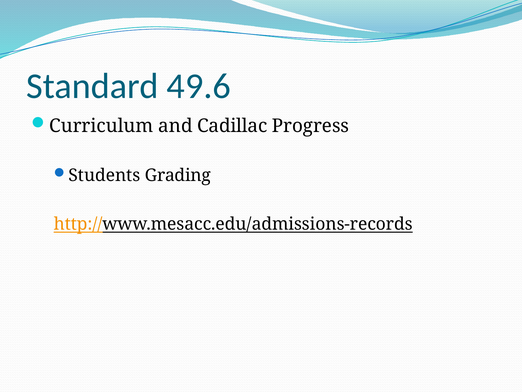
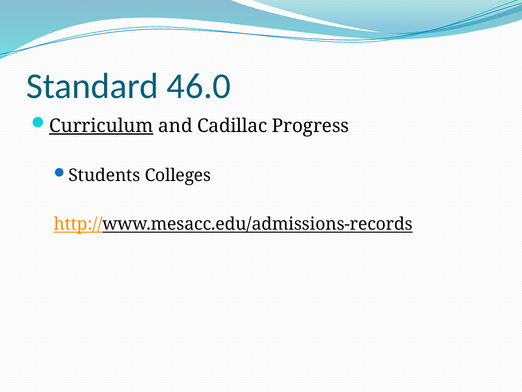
49.6: 49.6 -> 46.0 (199, 86)
Curriculum underline: none -> present (101, 126)
Grading: Grading -> Colleges (178, 175)
